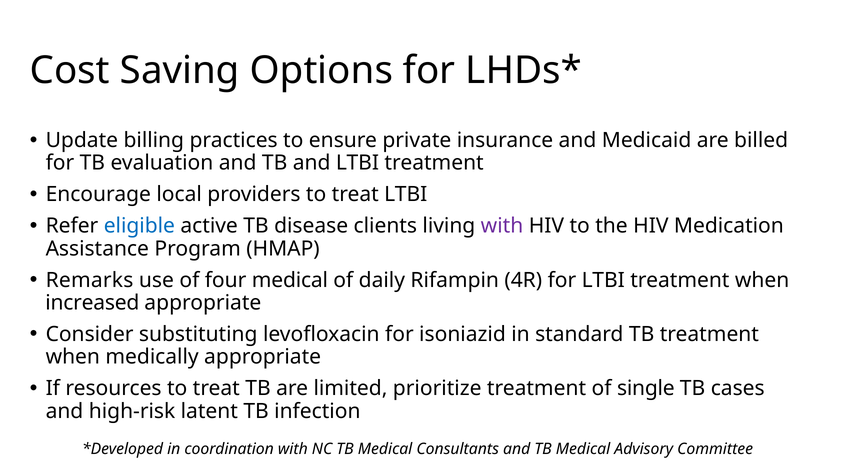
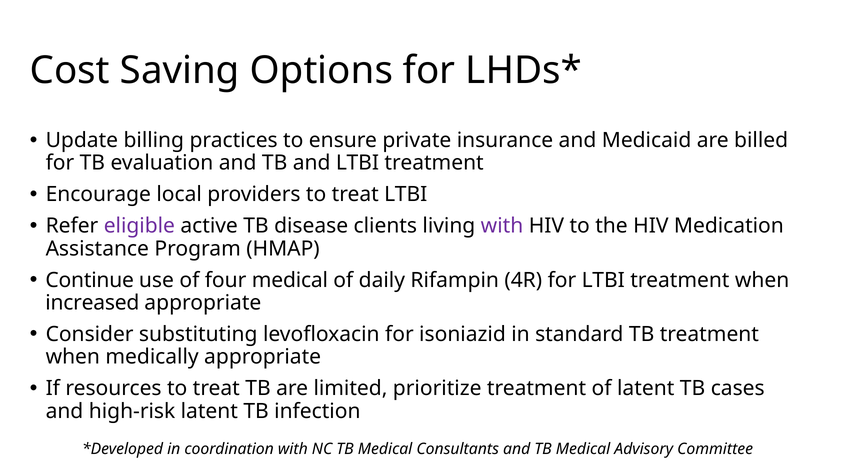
eligible colour: blue -> purple (139, 226)
Remarks: Remarks -> Continue (90, 280)
of single: single -> latent (646, 388)
